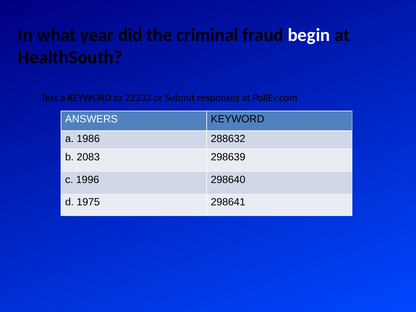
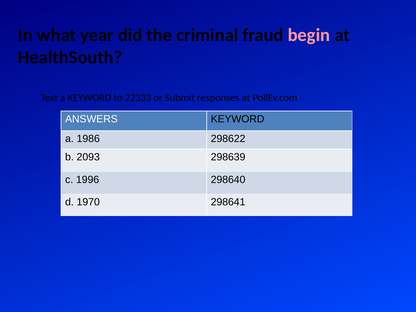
begin colour: white -> pink (309, 35)
288632: 288632 -> 298622 (228, 139)
2083: 2083 -> 2093 (88, 157)
1975: 1975 -> 1970 (88, 202)
